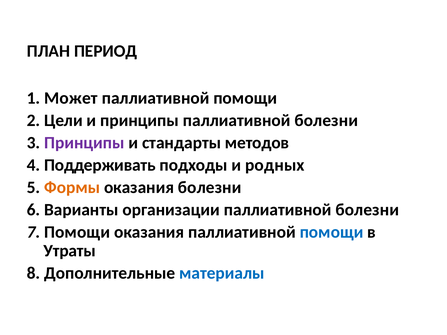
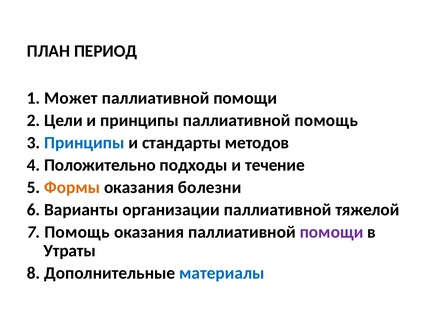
принципы паллиативной болезни: болезни -> помощь (326, 120)
Принципы colour: purple -> blue (84, 143)
Поддерживать: Поддерживать -> Положительно (100, 165)
родных: родных -> течение (275, 165)
организации паллиативной болезни: болезни -> тяжелой (367, 210)
7 Помощи: Помощи -> Помощь (77, 232)
помощи colour: blue -> purple (332, 232)
